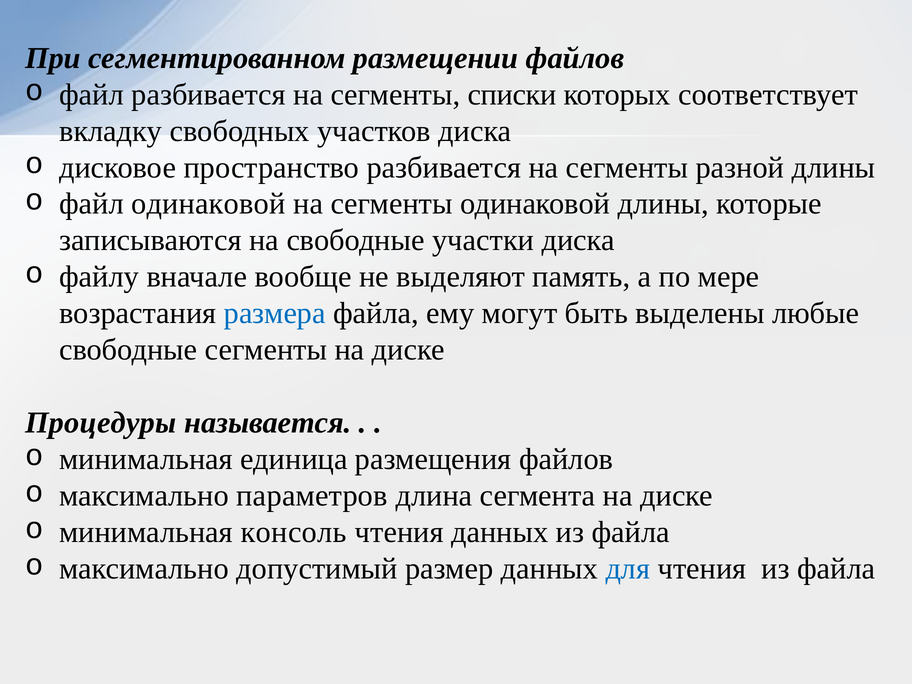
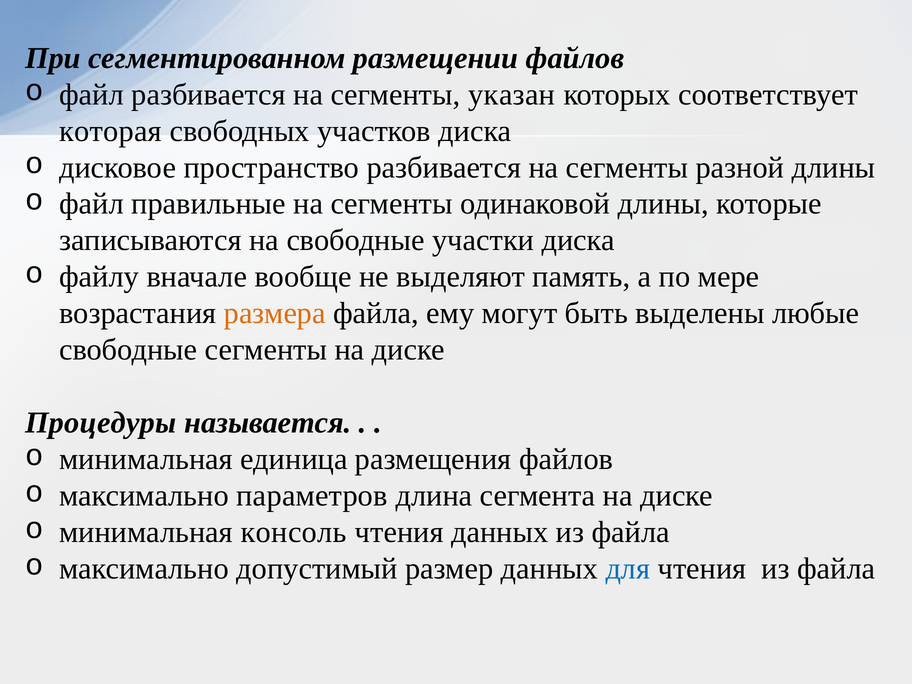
списки: списки -> указан (512, 95)
вкладку: вкладку -> которая (111, 131)
файл одинаковой: одинаковой -> правильные (209, 204)
размера colour: blue -> orange (275, 313)
